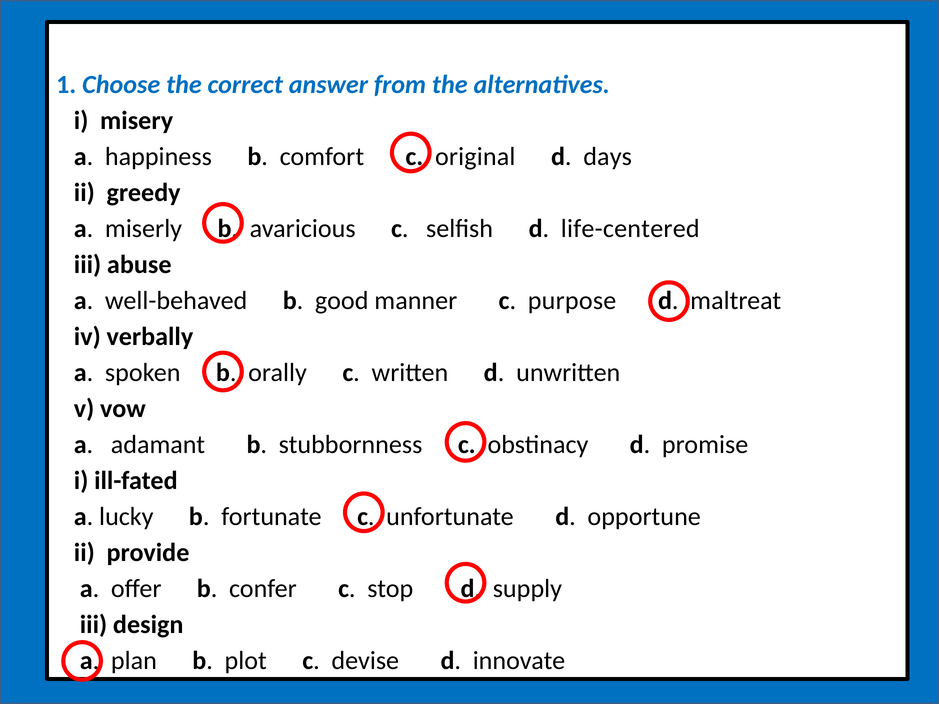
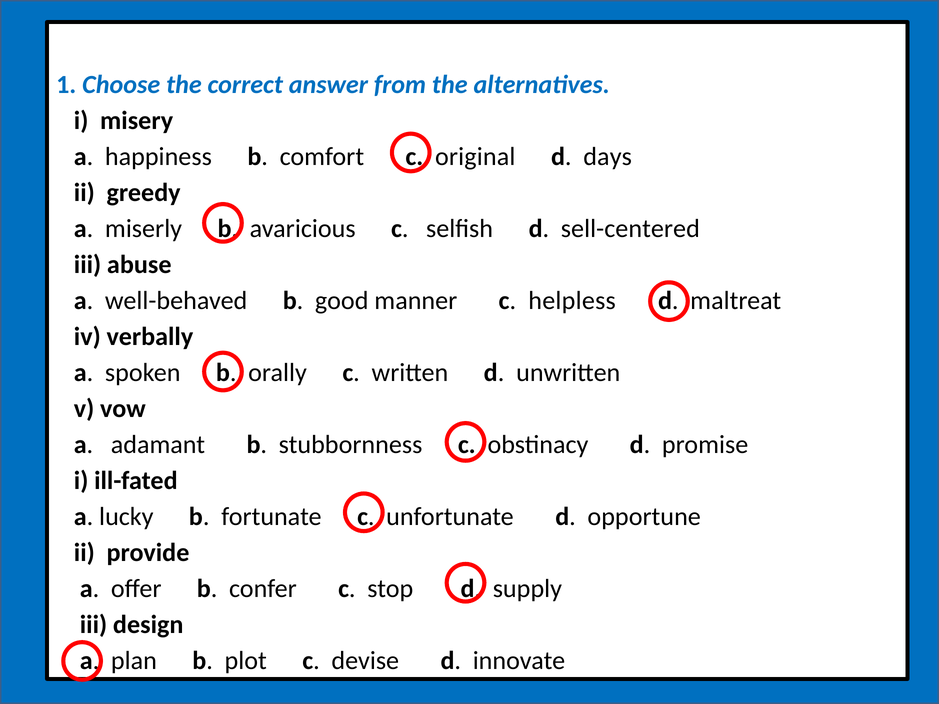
life-centered: life-centered -> sell-centered (630, 229)
purpose: purpose -> helpless (572, 301)
